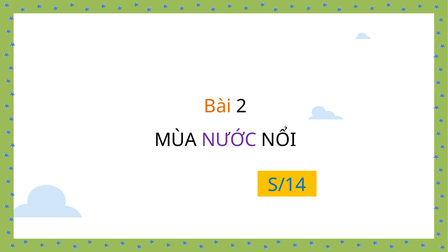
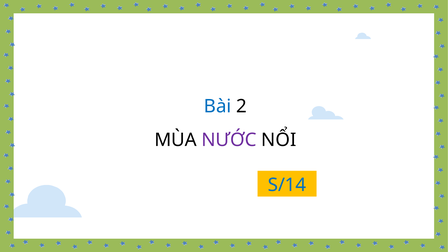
Bài colour: orange -> blue (218, 106)
